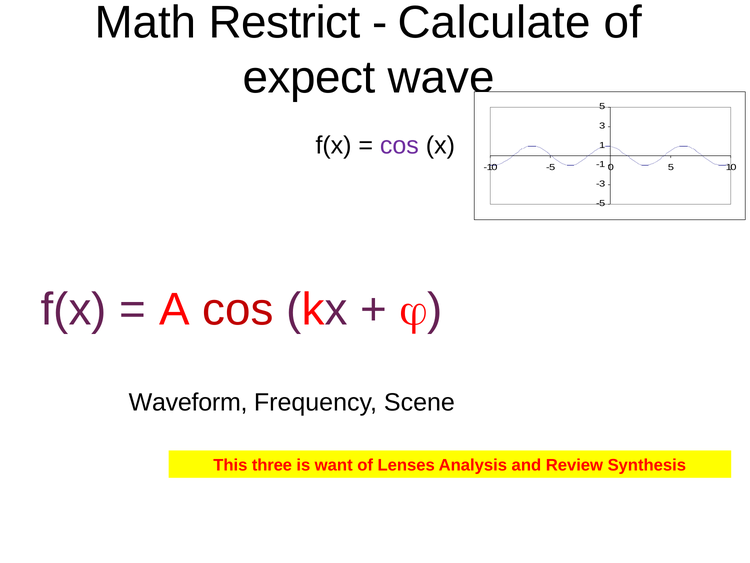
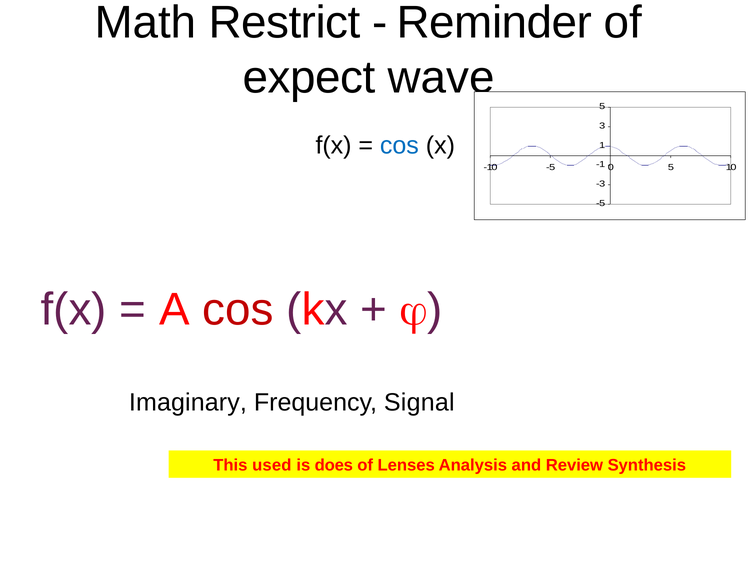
Calculate: Calculate -> Reminder (495, 23)
cos colour: purple -> blue (399, 145)
Waveform: Waveform -> Imaginary (188, 402)
Scene: Scene -> Signal (419, 402)
three: three -> used (272, 465)
want: want -> does (334, 465)
